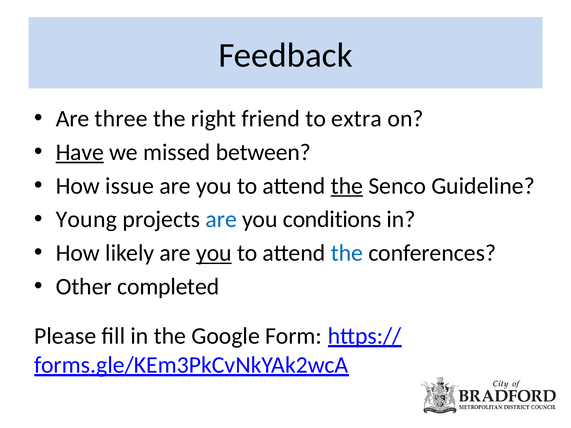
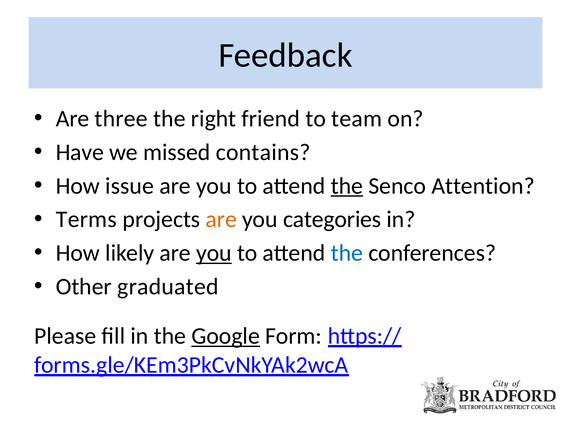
extra: extra -> team (357, 119)
Have underline: present -> none (80, 152)
between: between -> contains (263, 152)
Guideline: Guideline -> Attention (483, 186)
Young: Young -> Terms (86, 220)
are colour: blue -> orange (221, 220)
conditions: conditions -> categories (332, 220)
completed: completed -> graduated (168, 287)
Google underline: none -> present (226, 336)
